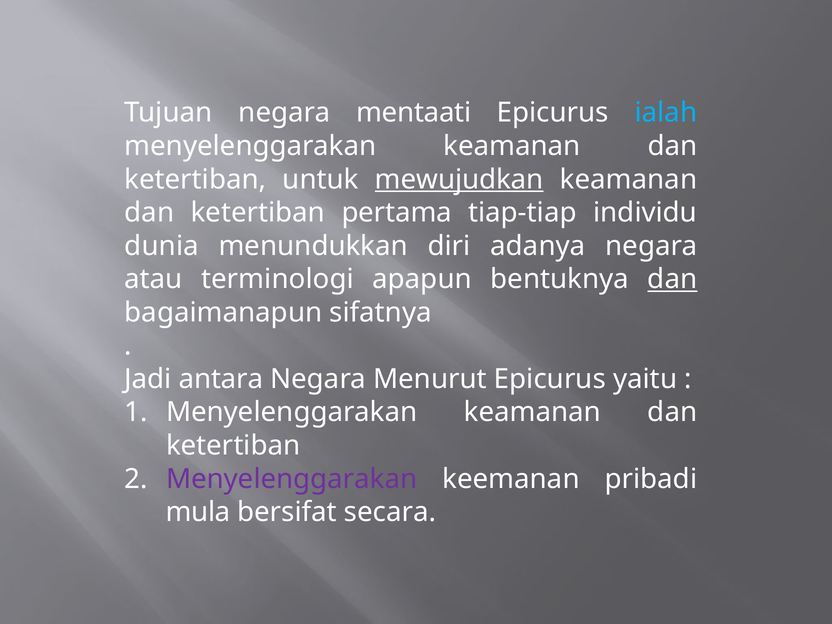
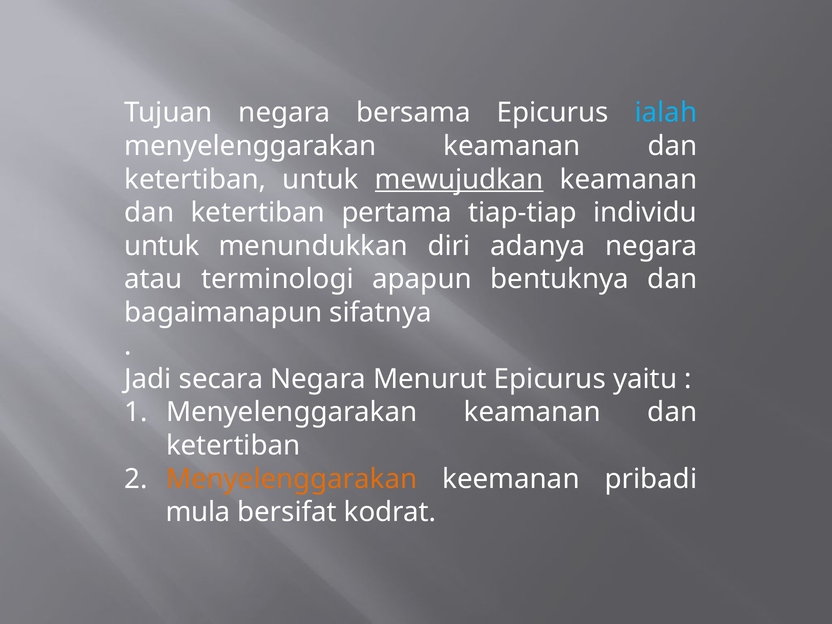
mentaati: mentaati -> bersama (414, 113)
dunia: dunia -> untuk (162, 246)
dan underline: present -> none (672, 279)
antara: antara -> secara (221, 379)
Menyelenggarakan colour: purple -> orange (292, 479)
secara: secara -> kodrat (390, 512)
